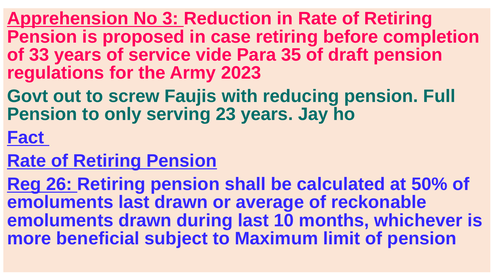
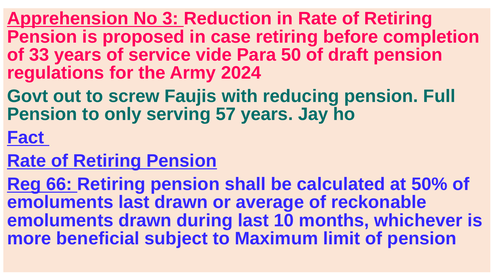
35: 35 -> 50 (291, 55)
2023: 2023 -> 2024 (241, 73)
23: 23 -> 57 (226, 115)
26: 26 -> 66 (59, 184)
